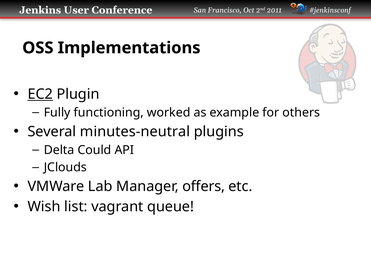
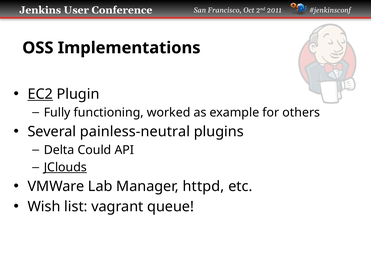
minutes-neutral: minutes-neutral -> painless-neutral (135, 132)
JClouds underline: none -> present (65, 168)
offers: offers -> httpd (204, 187)
